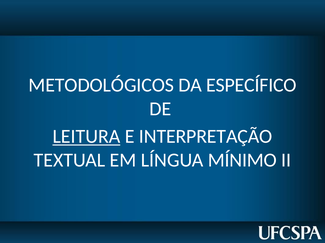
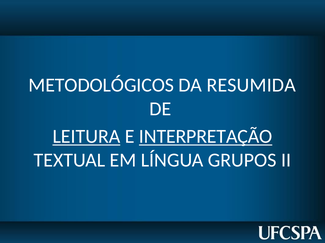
ESPECÍFICO: ESPECÍFICO -> RESUMIDA (251, 85)
INTERPRETAÇÃO underline: none -> present (206, 137)
MÍNIMO: MÍNIMO -> GRUPOS (242, 161)
